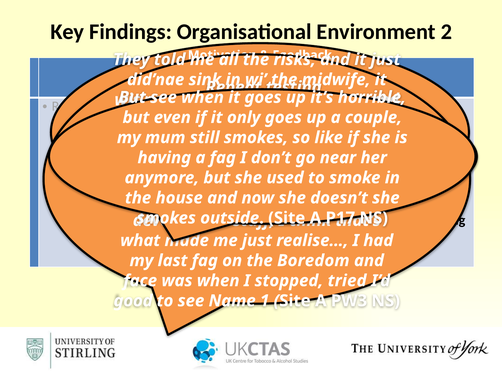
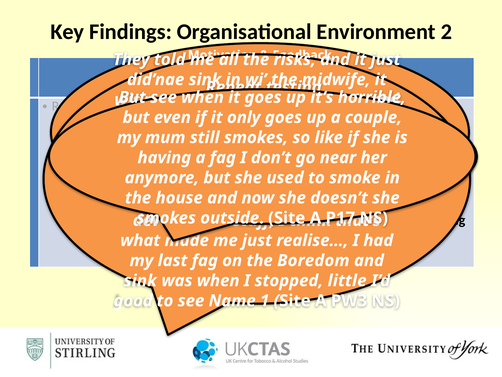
face: face -> sink (140, 280)
tried: tried -> little (347, 280)
